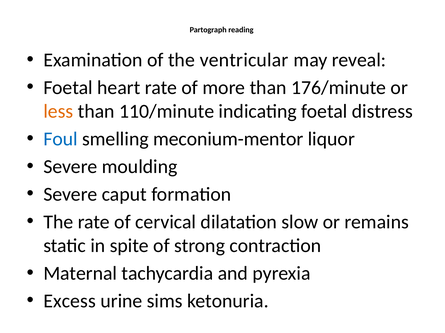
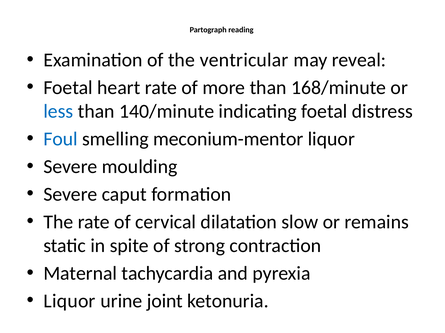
176/minute: 176/minute -> 168/minute (339, 88)
less colour: orange -> blue (58, 111)
110/minute: 110/minute -> 140/minute (167, 111)
Excess: Excess -> Liquor (70, 302)
sims: sims -> joint (165, 302)
